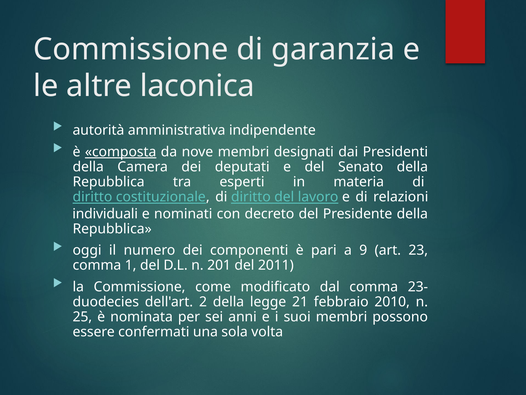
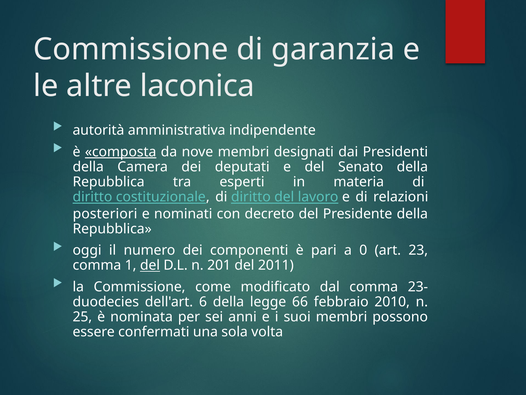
individuali: individuali -> posteriori (105, 214)
9: 9 -> 0 (363, 250)
del underline: none -> present (150, 265)
2: 2 -> 6 (203, 302)
21: 21 -> 66 (300, 302)
